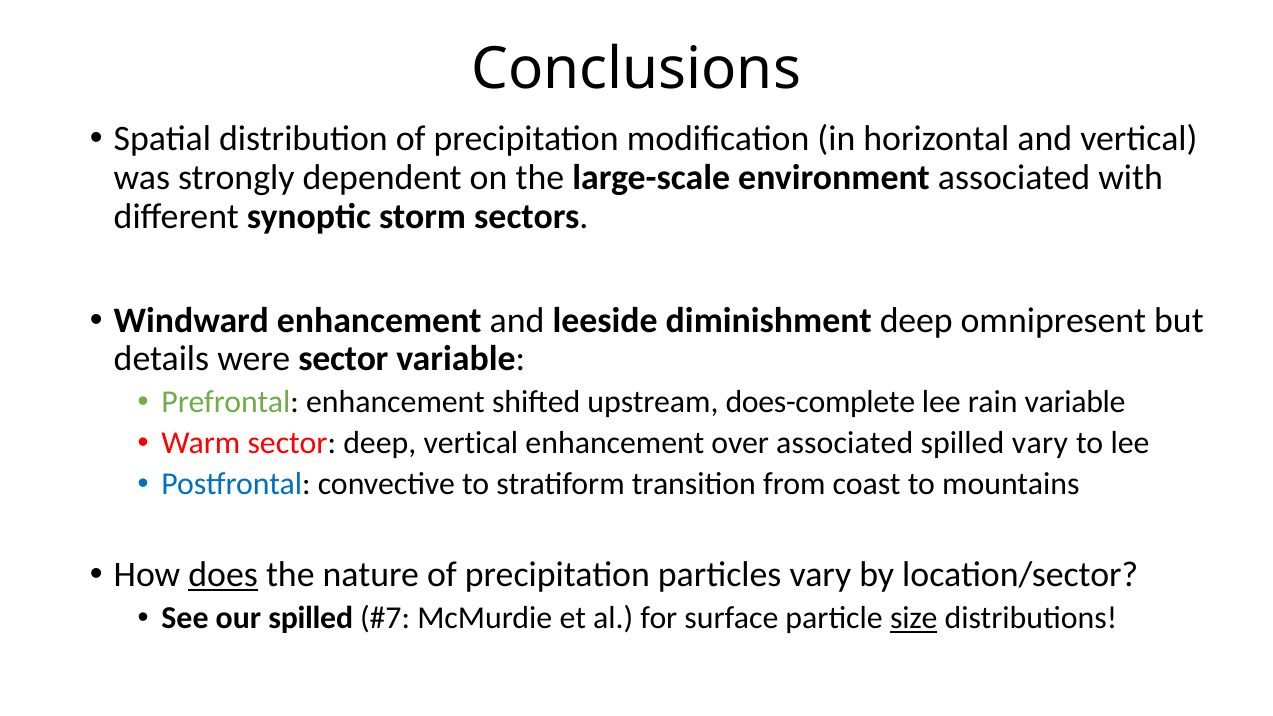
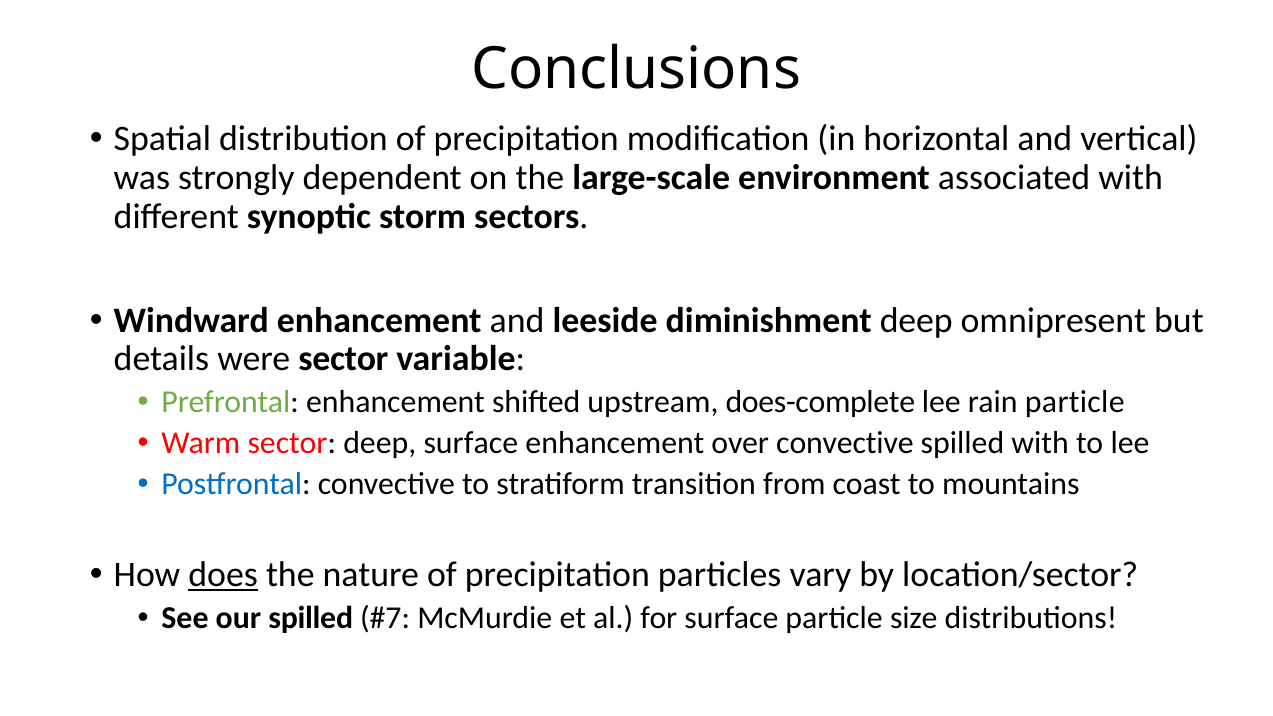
rain variable: variable -> particle (1075, 402)
deep vertical: vertical -> surface (471, 443)
over associated: associated -> convective (845, 443)
spilled vary: vary -> with (1040, 443)
size underline: present -> none (914, 618)
